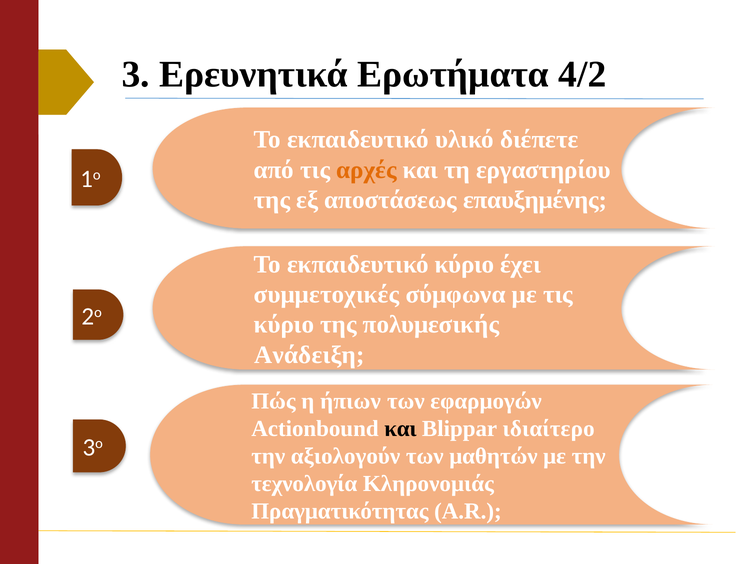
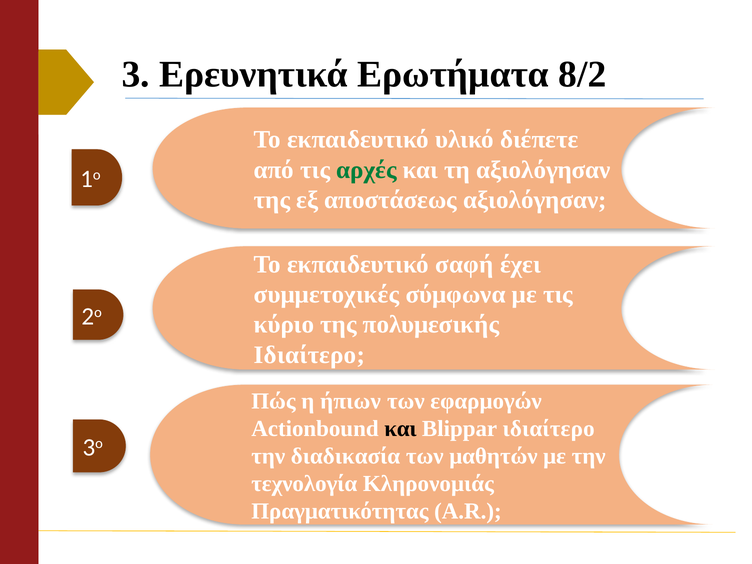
4/2: 4/2 -> 8/2 (582, 74)
αρχές colour: orange -> green (366, 170)
τη εργαστηρίου: εργαστηρίου -> αξιολόγησαν (543, 170)
αποστάσεως επαυξημένης: επαυξημένης -> αξιολόγησαν (535, 200)
εκπαιδευτικό κύριο: κύριο -> σαφή (464, 265)
Ανάδειξη: Ανάδειξη -> Ιδιαίτερο (310, 355)
αξιολογούν: αξιολογούν -> διαδικασία (345, 456)
